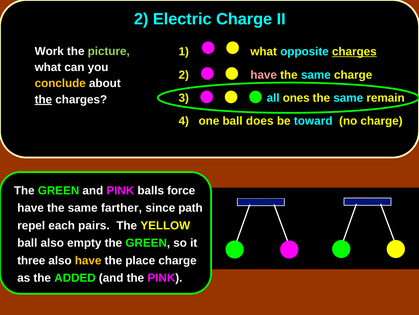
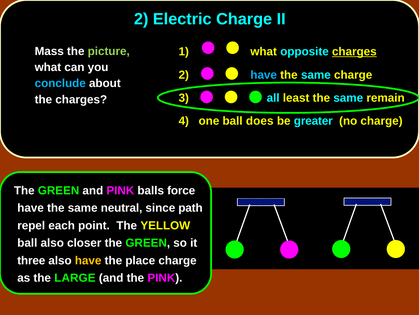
Work: Work -> Mass (49, 51)
have colour: pink -> light blue (264, 75)
conclude colour: yellow -> light blue (60, 83)
ones: ones -> least (296, 98)
the underline: present -> none (43, 99)
toward: toward -> greater (313, 121)
farther: farther -> neutral (122, 208)
pairs: pairs -> point (94, 225)
empty: empty -> closer (84, 242)
ADDED: ADDED -> LARGE (75, 277)
